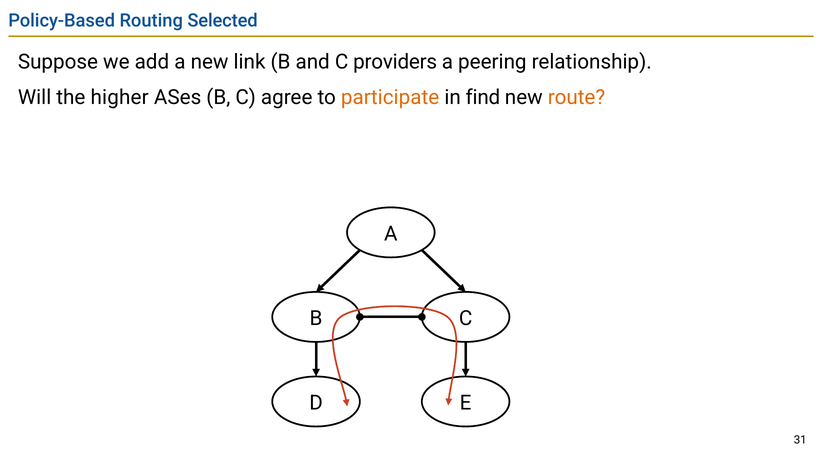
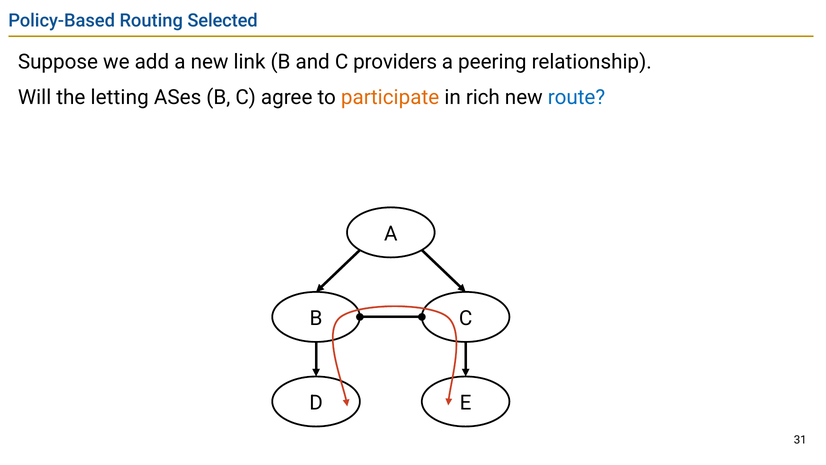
higher: higher -> letting (120, 98)
find: find -> rich (483, 98)
route colour: orange -> blue (576, 98)
